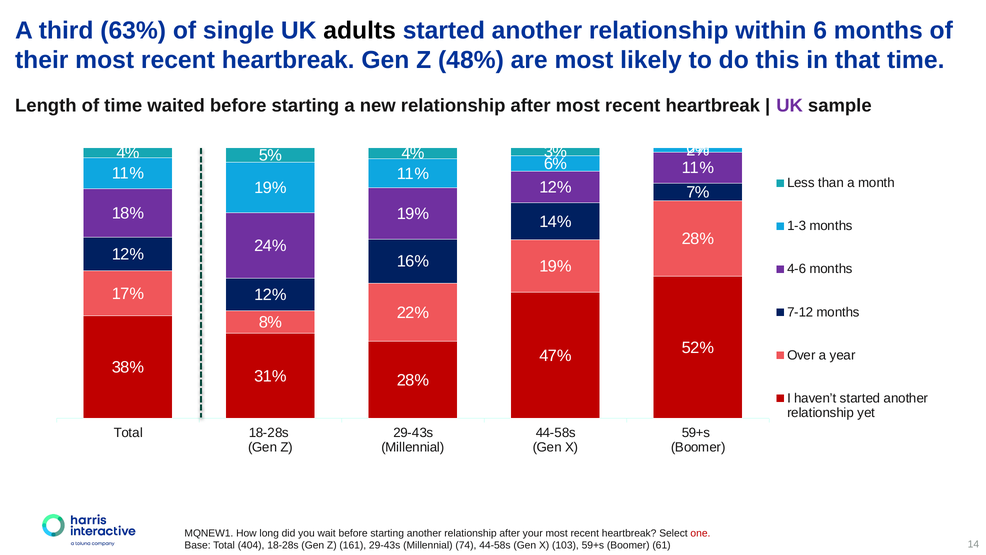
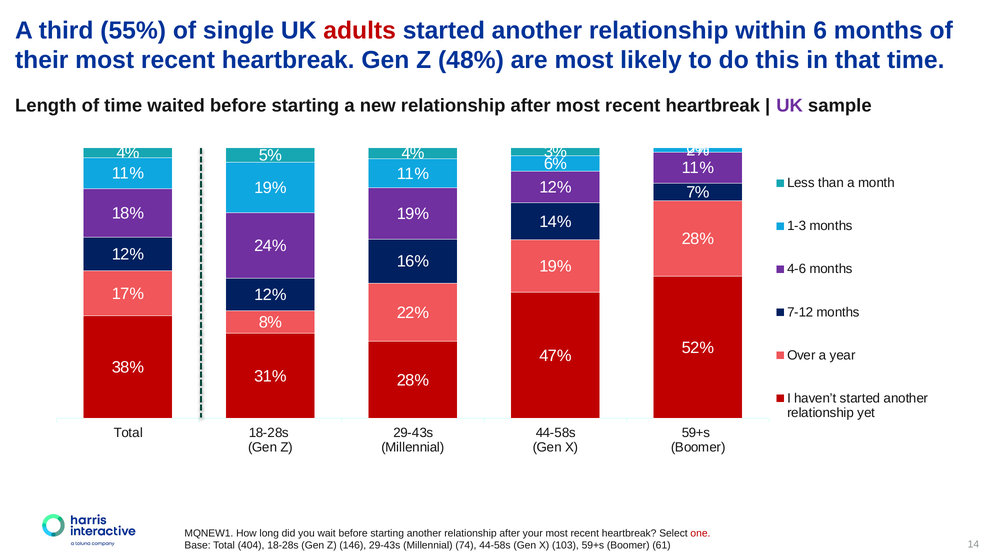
63%: 63% -> 55% (133, 30)
adults colour: black -> red (360, 30)
161: 161 -> 146 (353, 545)
